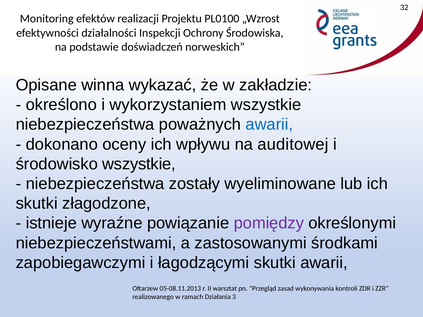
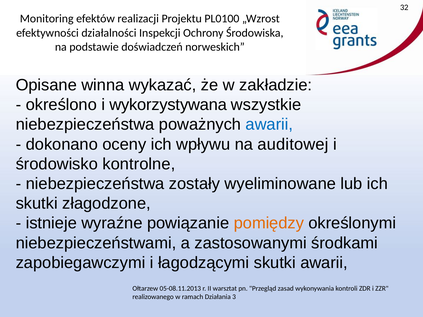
wykorzystaniem: wykorzystaniem -> wykorzystywana (168, 105)
środowisko wszystkie: wszystkie -> kontrolne (139, 164)
pomiędzy colour: purple -> orange (269, 223)
